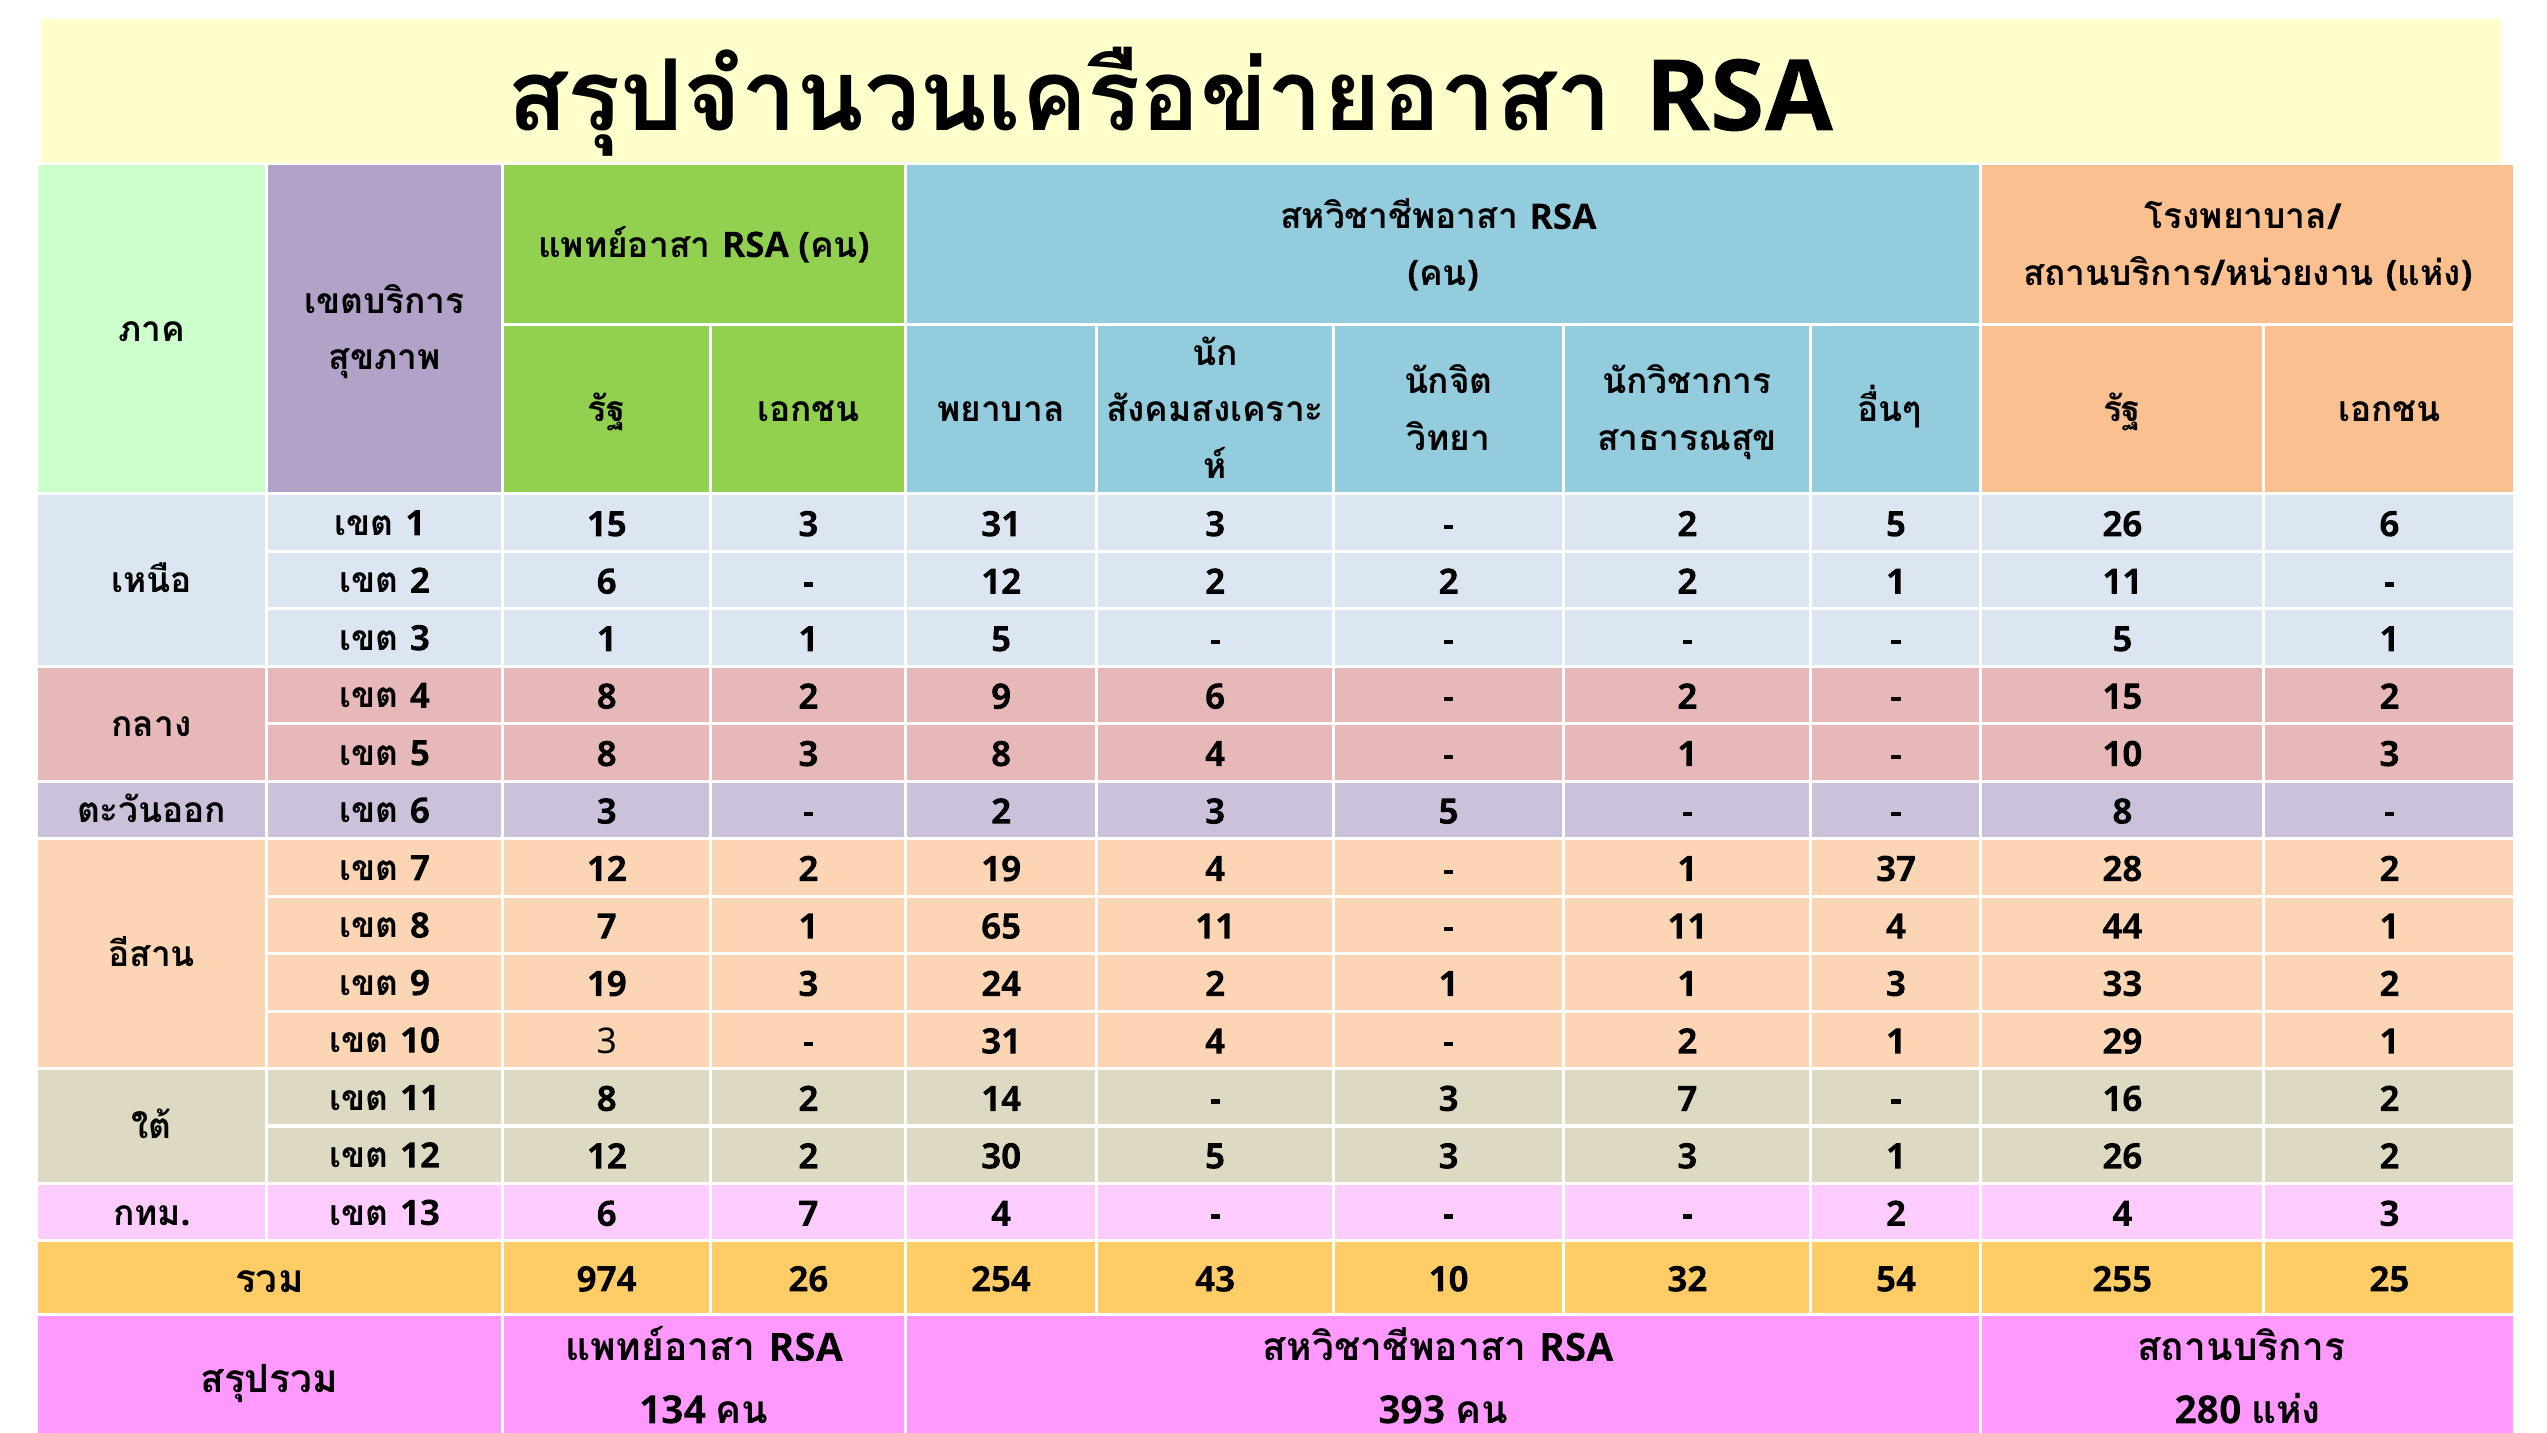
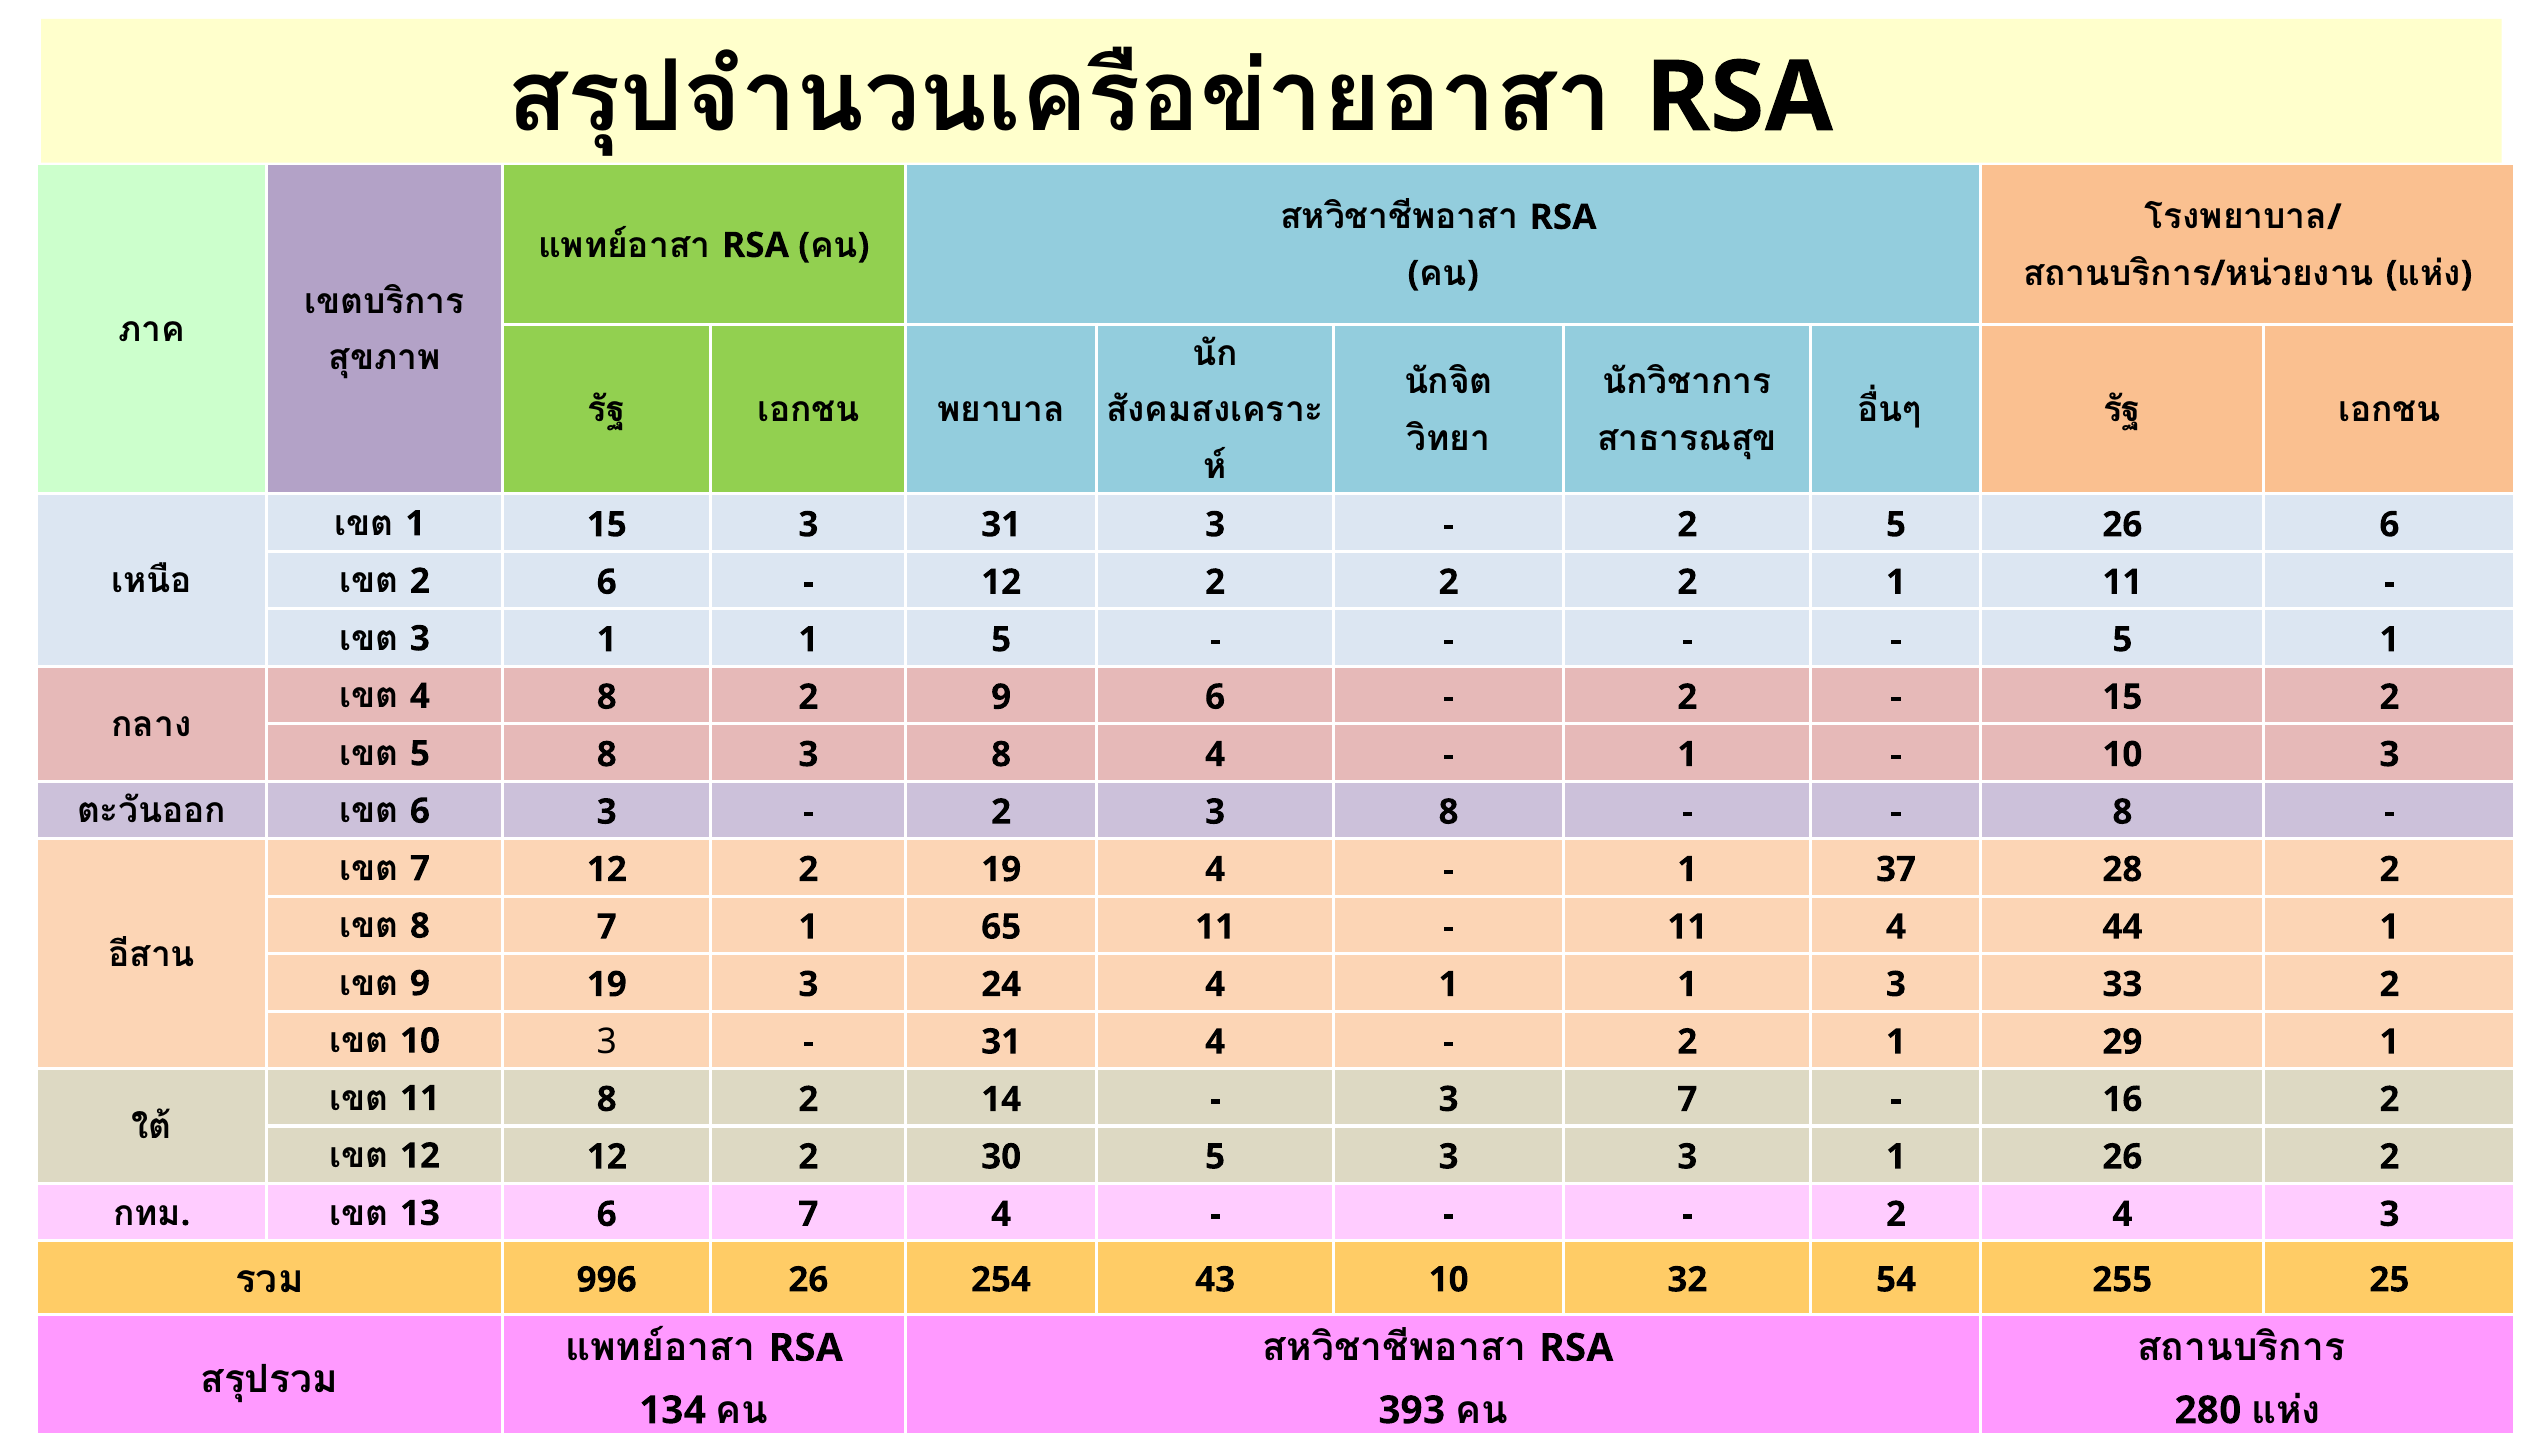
2 3 5: 5 -> 8 (1449, 812)
24 2: 2 -> 4 (1215, 984)
974: 974 -> 996 (607, 1280)
